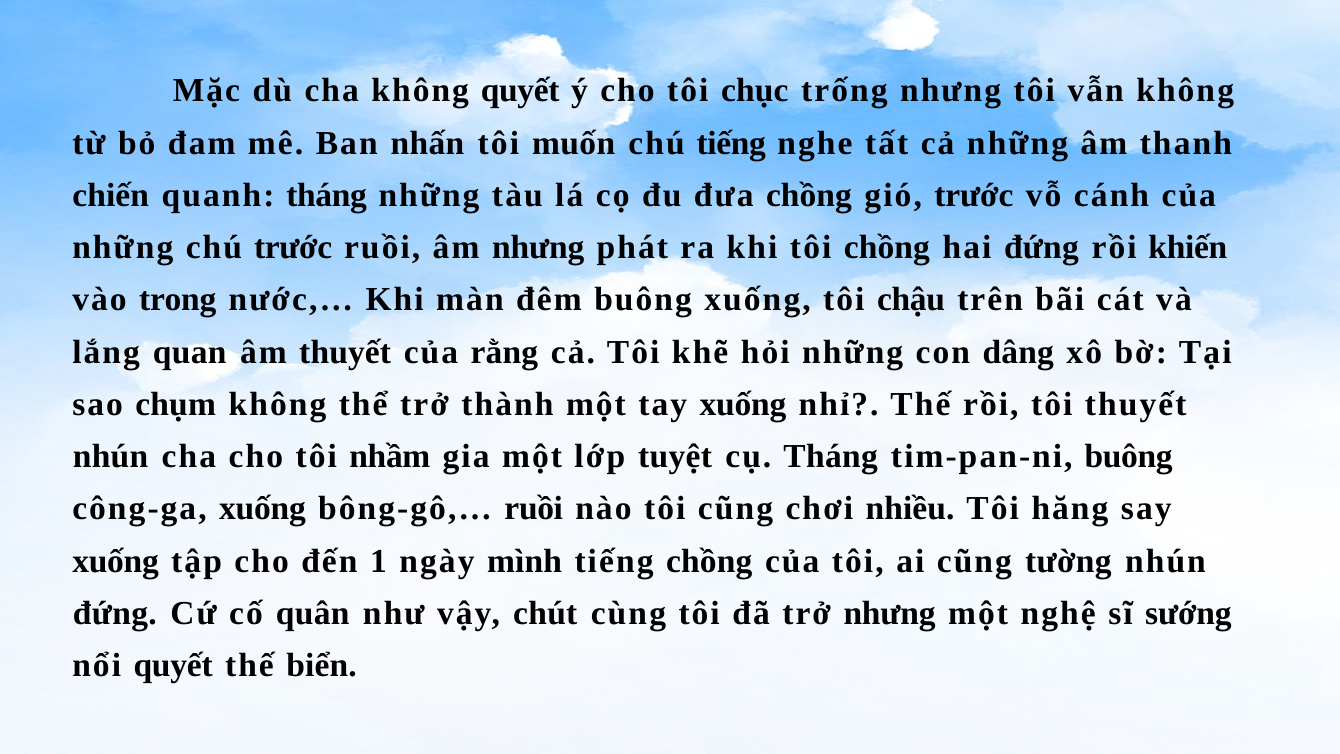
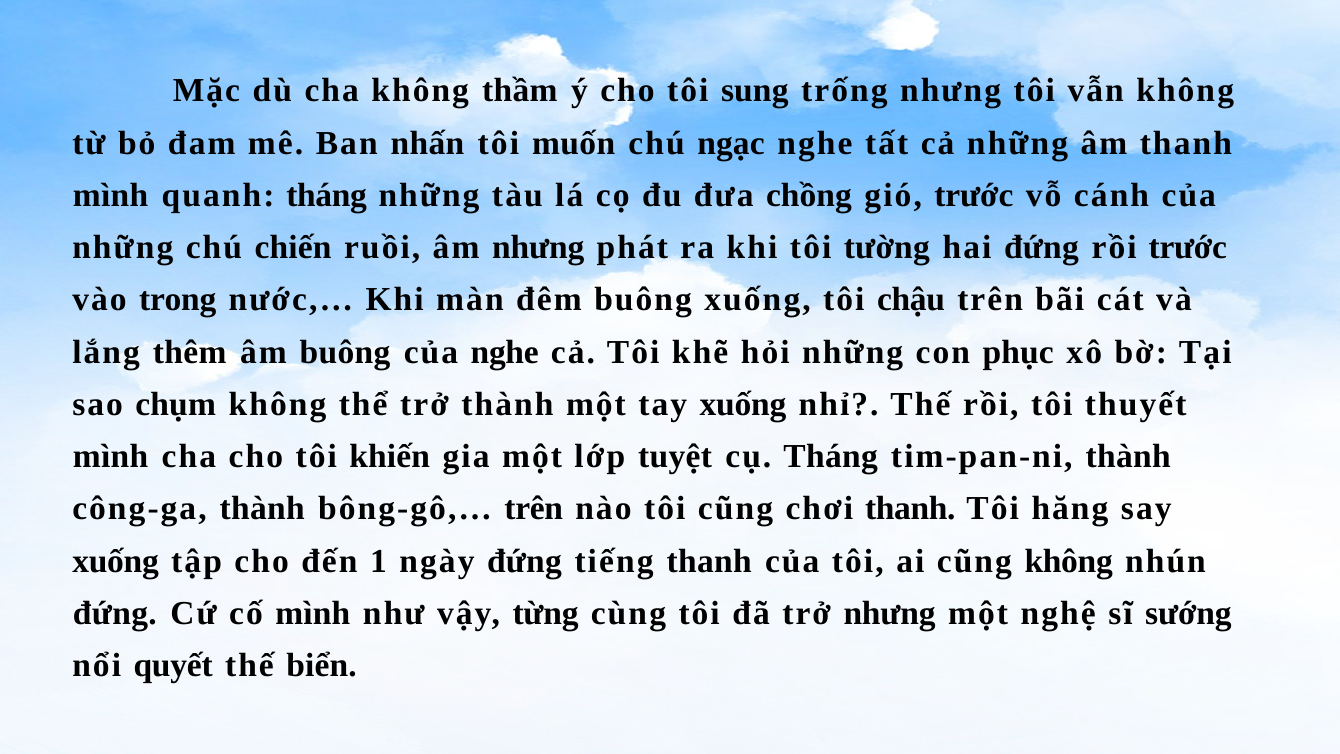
không quyết: quyết -> thầm (520, 91)
chục: chục -> sung (755, 91)
chú tiếng: tiếng -> ngạc (731, 143)
chiến: chiến -> mình (111, 195)
chú trước: trước -> chiến (293, 247)
tôi chồng: chồng -> tường (887, 247)
rồi khiến: khiến -> trước (1188, 247)
quan: quan -> thêm (190, 352)
âm thuyết: thuyết -> buông (345, 352)
của rằng: rằng -> nghe (505, 352)
dâng: dâng -> phục (1018, 352)
nhún: nhún -> mình (111, 456)
nhầm: nhầm -> khiến (390, 456)
tim-pan-ni buông: buông -> thành (1128, 456)
công-ga xuống: xuống -> thành (262, 509)
bông-gô,… ruồi: ruồi -> trên (534, 509)
chơi nhiều: nhiều -> thanh (910, 509)
ngày mình: mình -> đứng (524, 561)
tiếng chồng: chồng -> thanh (709, 561)
cũng tường: tường -> không (1069, 561)
cố quân: quân -> mình (313, 613)
chút: chút -> từng (546, 613)
